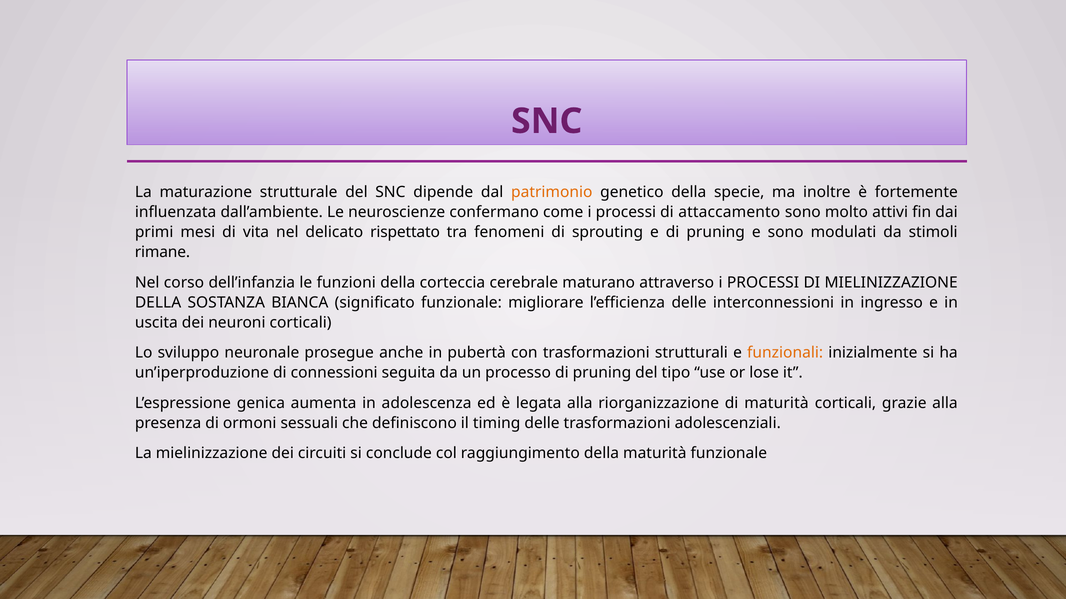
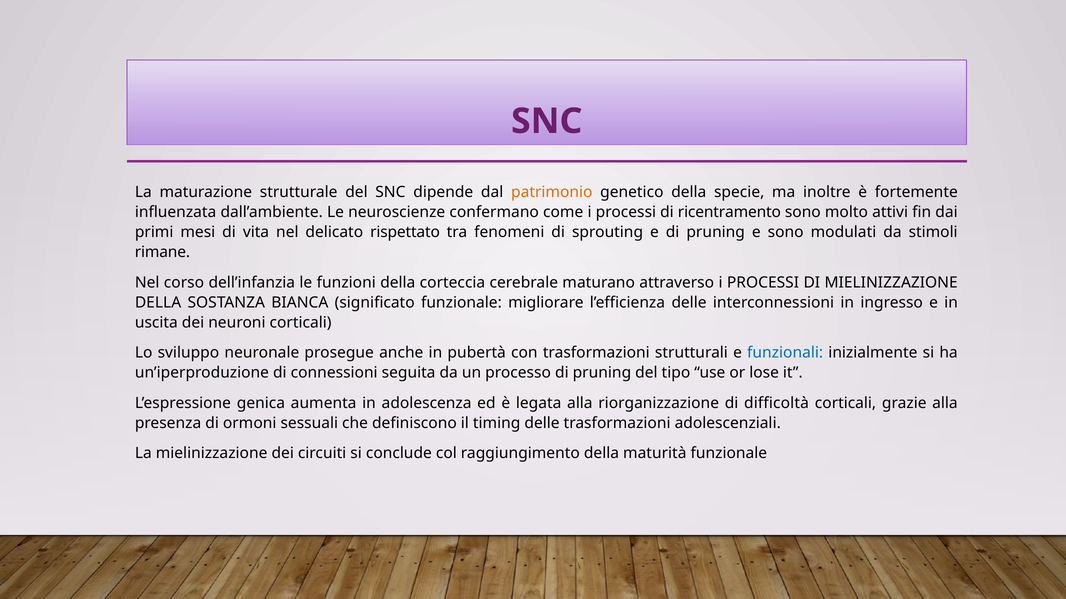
attaccamento: attaccamento -> ricentramento (729, 212)
funzionali colour: orange -> blue (785, 353)
di maturità: maturità -> difficoltà (776, 403)
